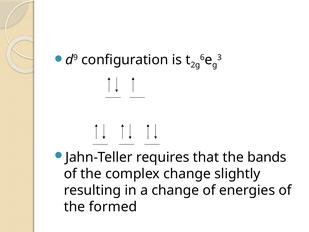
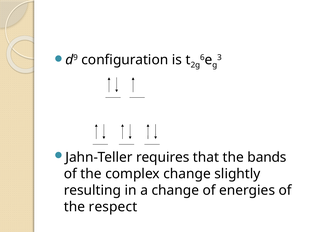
formed: formed -> respect (113, 207)
